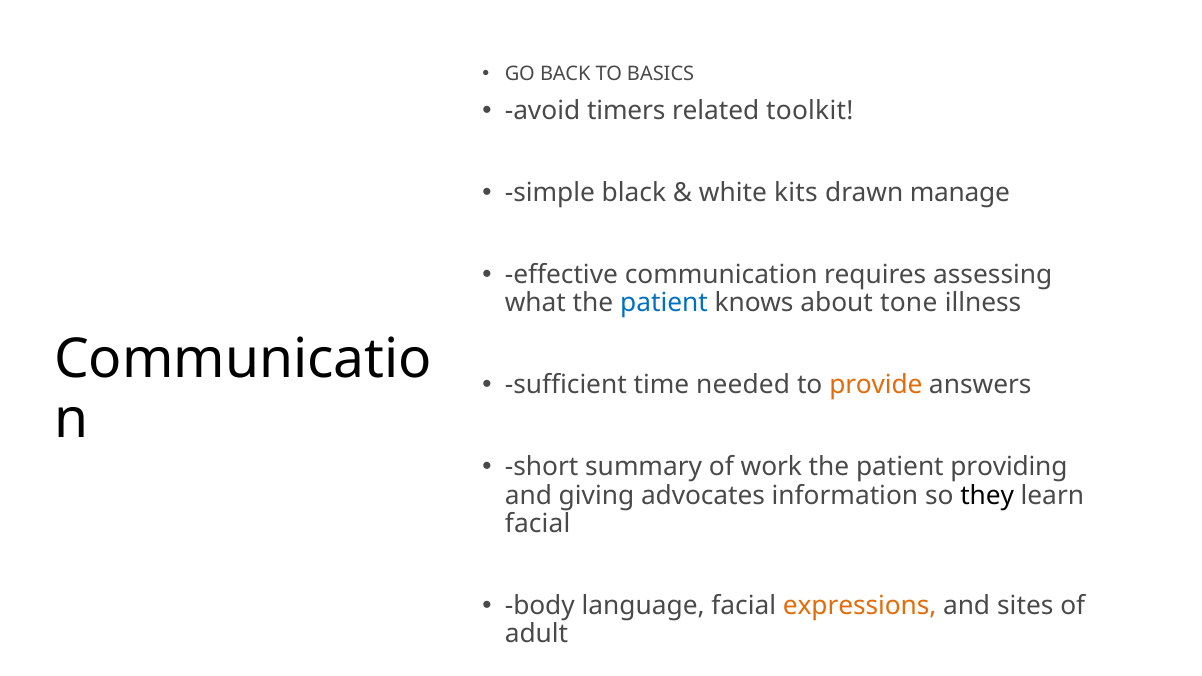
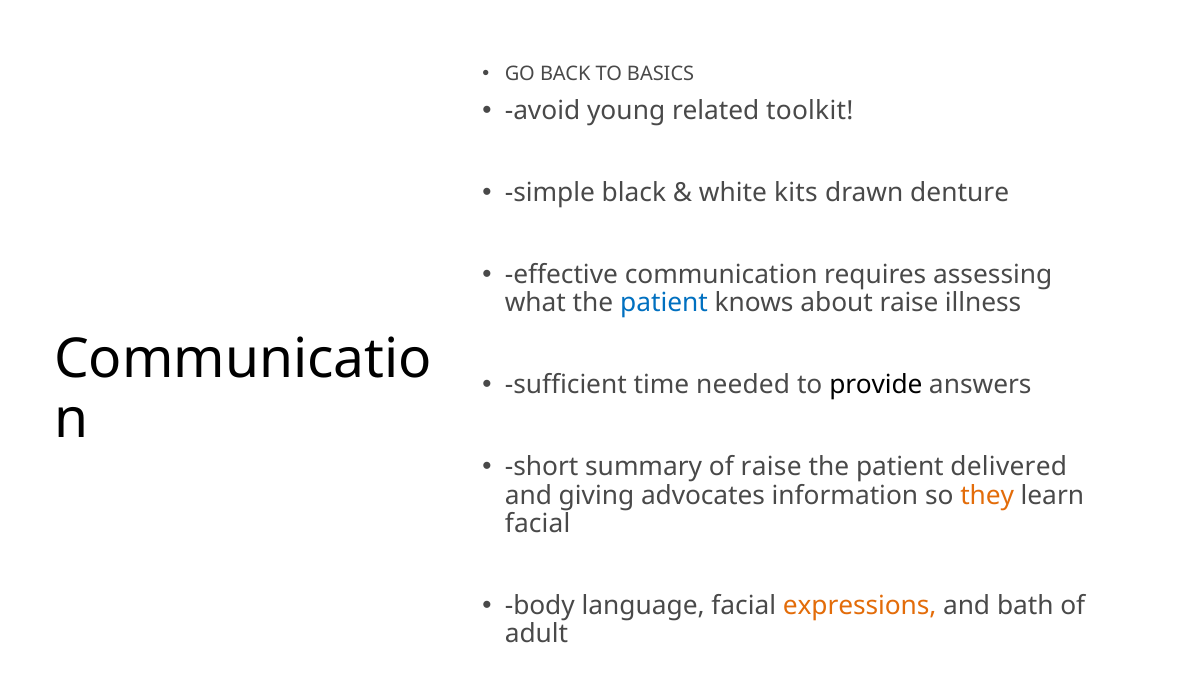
timers: timers -> young (626, 111)
manage: manage -> denture (960, 193)
about tone: tone -> raise (909, 303)
provide colour: orange -> black (876, 385)
of work: work -> raise (771, 467)
providing: providing -> delivered (1009, 467)
they colour: black -> orange (987, 495)
sites: sites -> bath (1025, 606)
